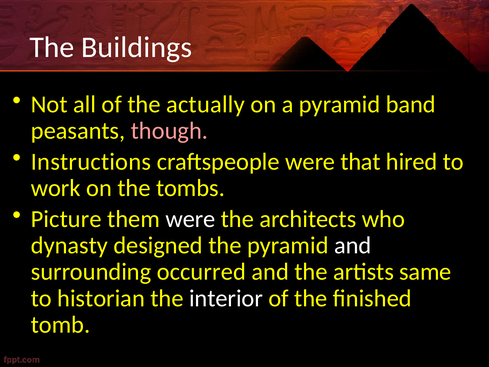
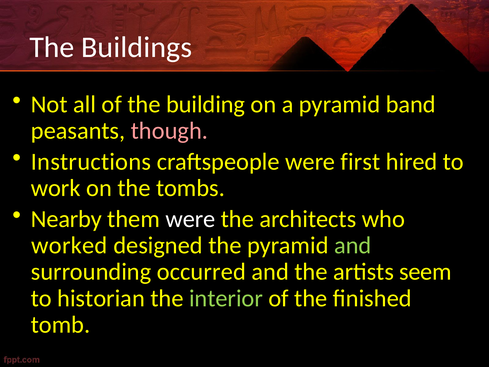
actually: actually -> building (206, 104)
that: that -> first (360, 162)
Picture: Picture -> Nearby (66, 219)
dynasty: dynasty -> worked (69, 245)
and colour: white -> light green (353, 245)
same: same -> seem (425, 272)
interior colour: white -> light green (226, 298)
